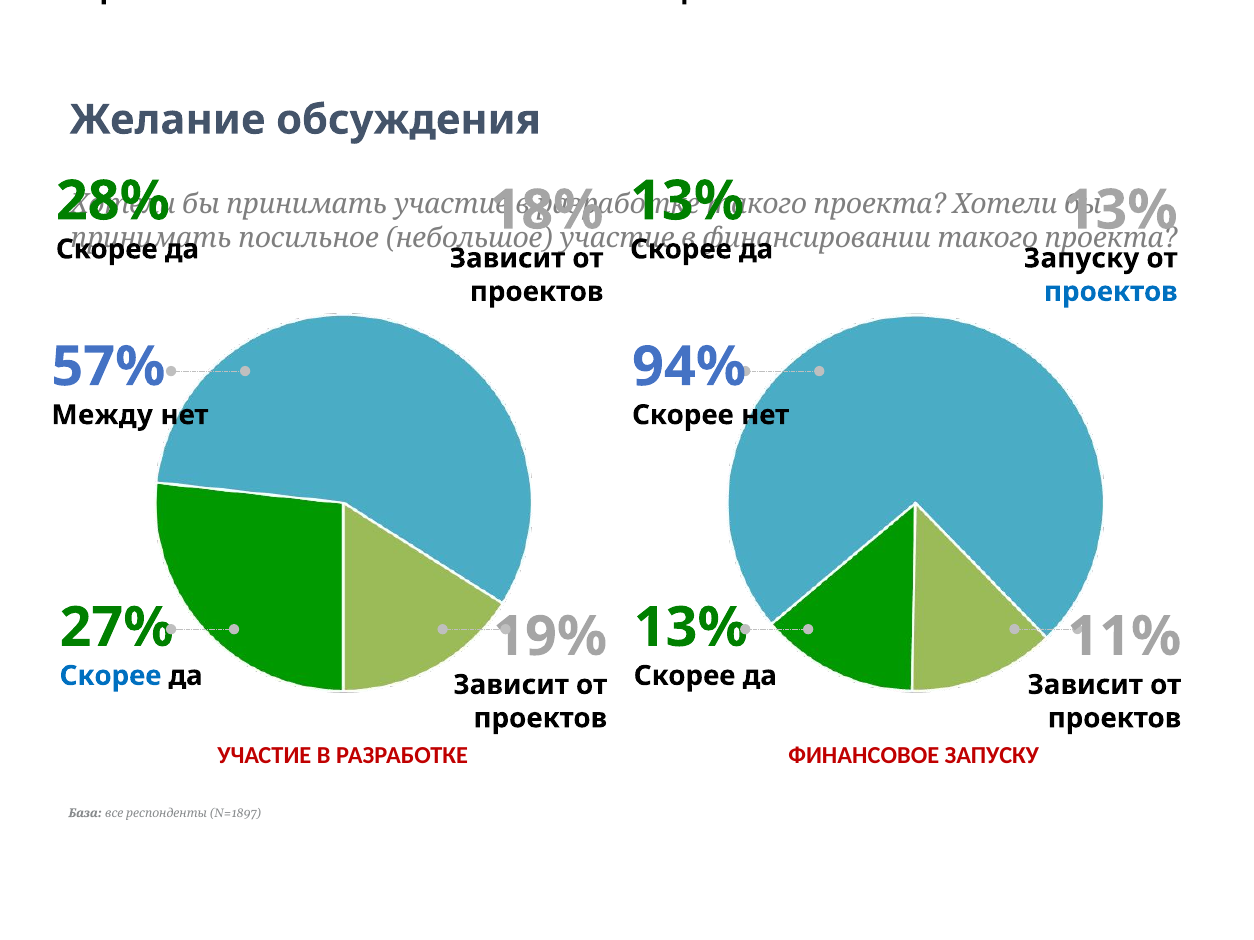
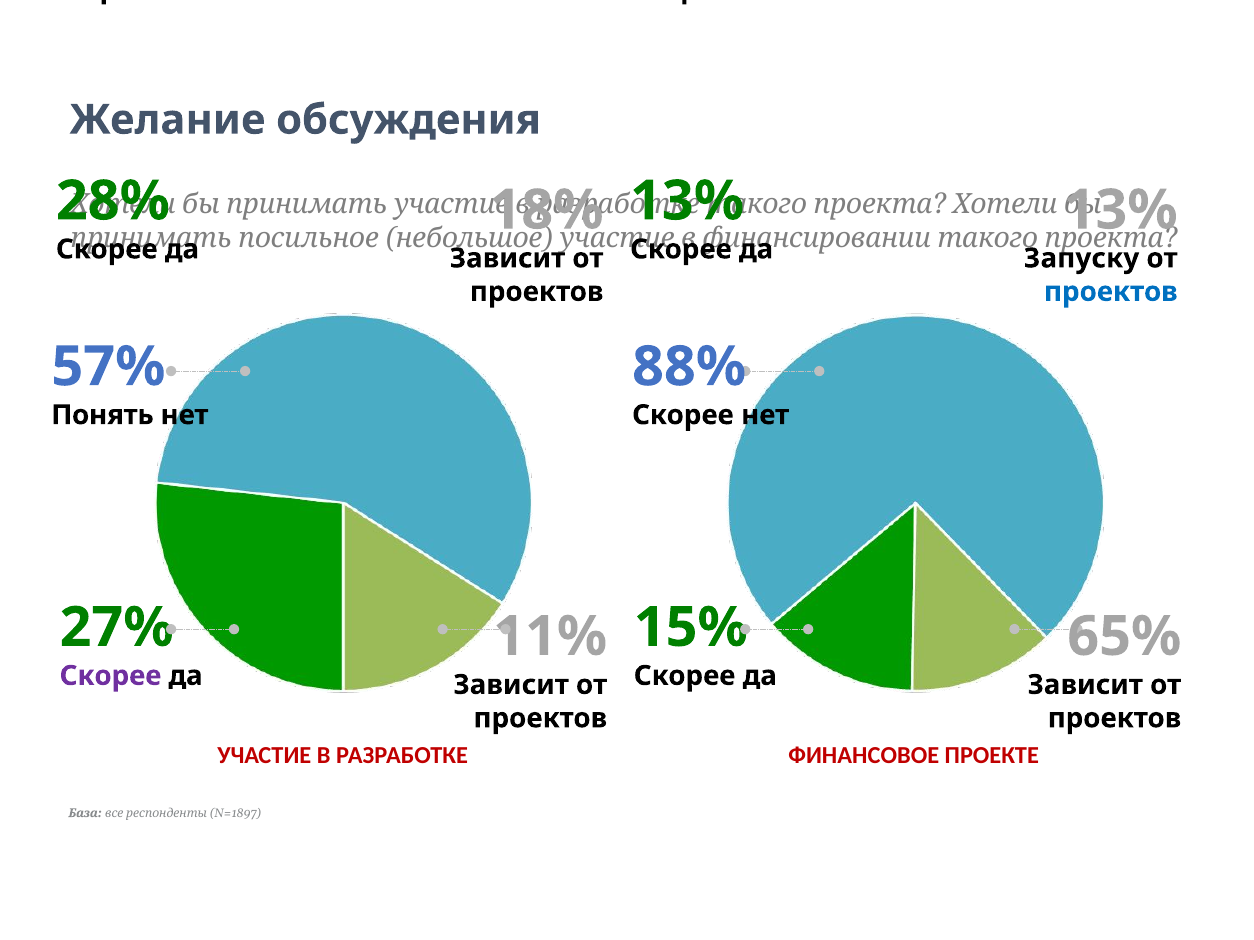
94%: 94% -> 88% (689, 367)
Между: Между -> Понять (102, 415)
13%: 13% -> 15% (691, 628)
19%: 19% -> 11% (550, 637)
11%: 11% -> 65% (1124, 637)
Скорее colour: blue -> purple (110, 676)
ФИНАНСОВОЕ ЗАПУСКУ: ЗАПУСКУ -> ПРОЕКТЕ (992, 756)
